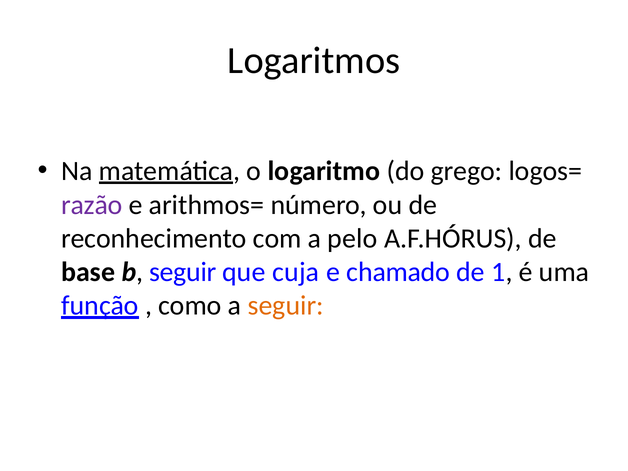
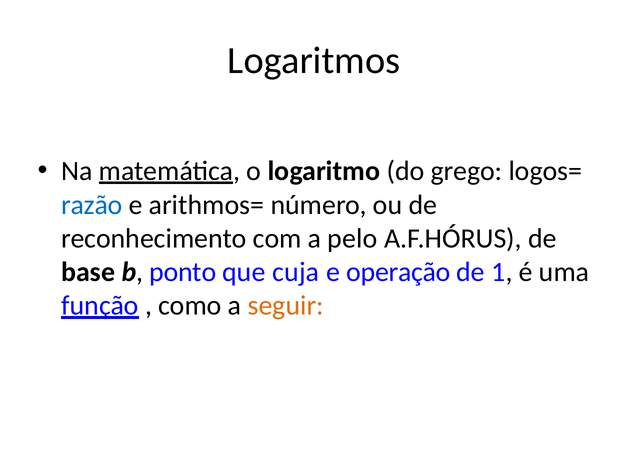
razão colour: purple -> blue (92, 205)
b seguir: seguir -> ponto (183, 272)
chamado: chamado -> operação (398, 272)
